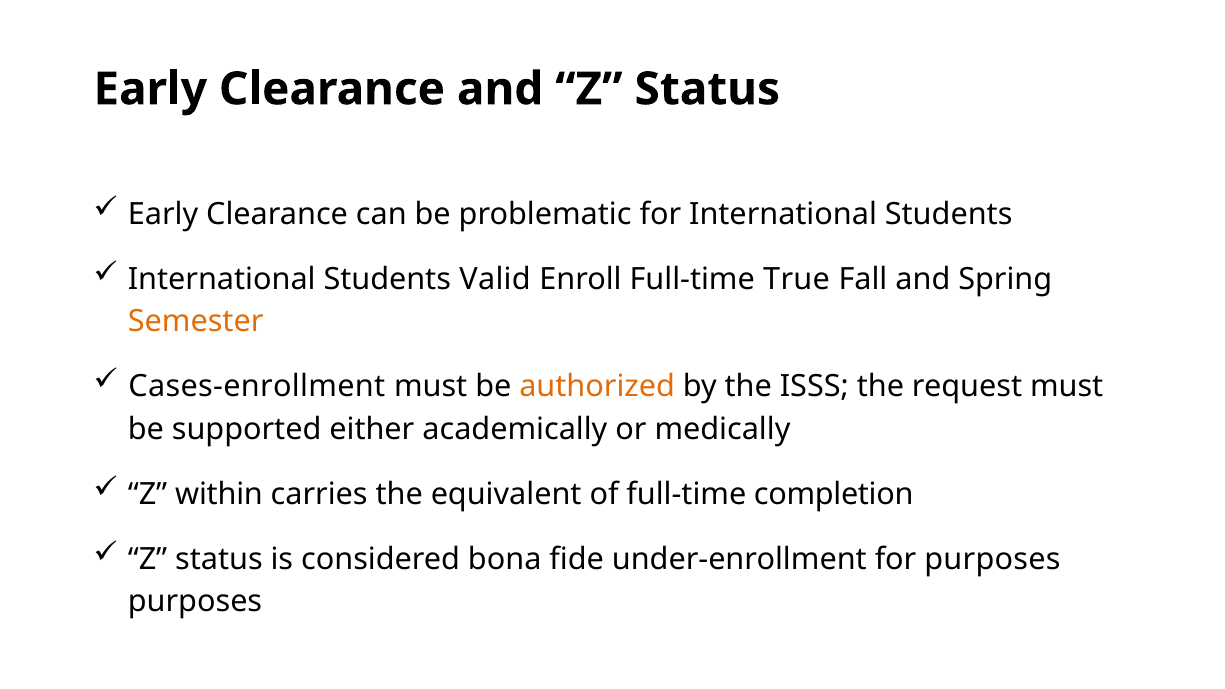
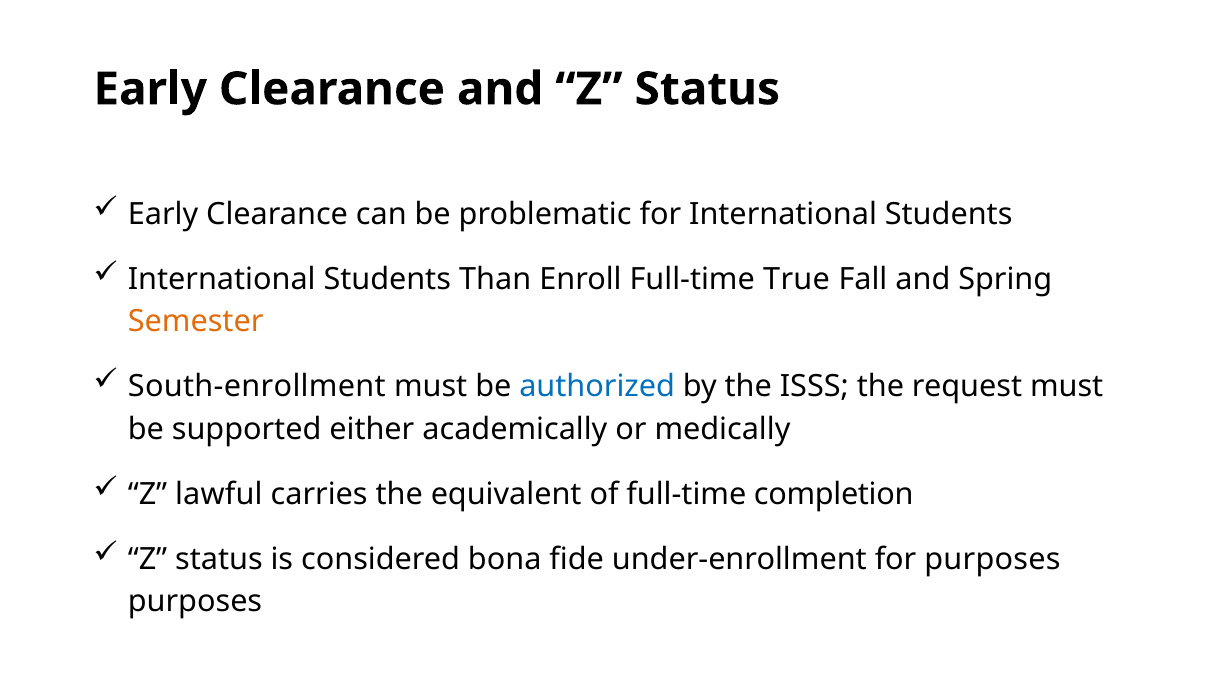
Valid: Valid -> Than (495, 279)
Cases-enrollment: Cases-enrollment -> South-enrollment (257, 387)
authorized colour: orange -> blue (597, 387)
within: within -> lawful (219, 494)
